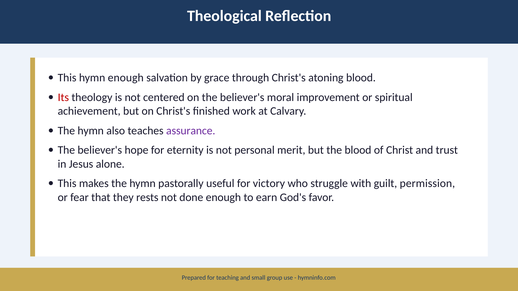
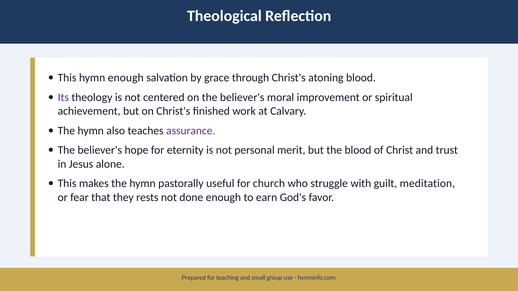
Its colour: red -> purple (63, 97)
victory: victory -> church (269, 184)
permission: permission -> meditation (427, 184)
